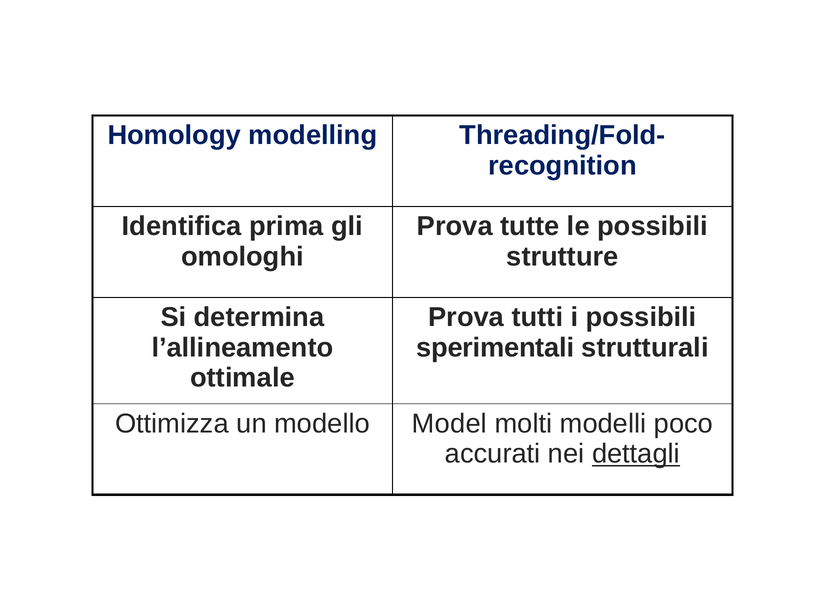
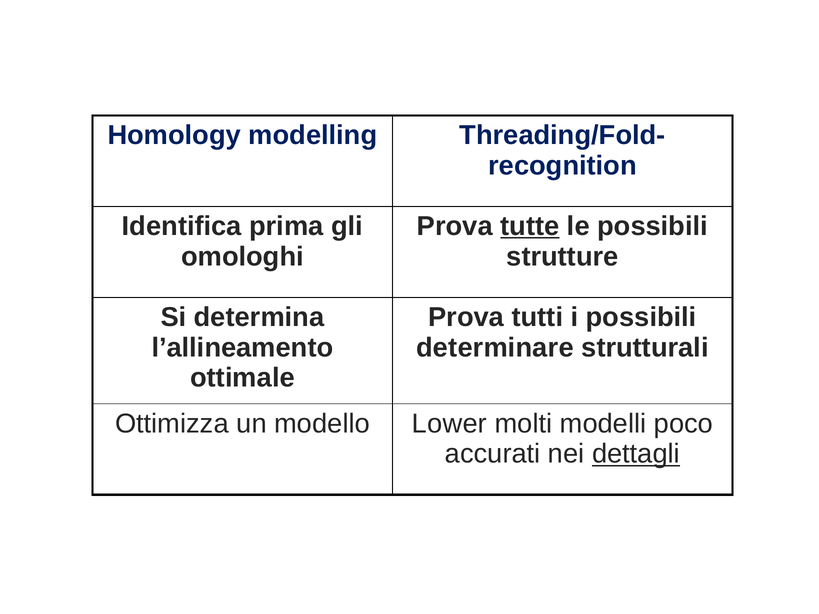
tutte underline: none -> present (530, 226)
sperimentali: sperimentali -> determinare (495, 348)
Model: Model -> Lower (449, 424)
